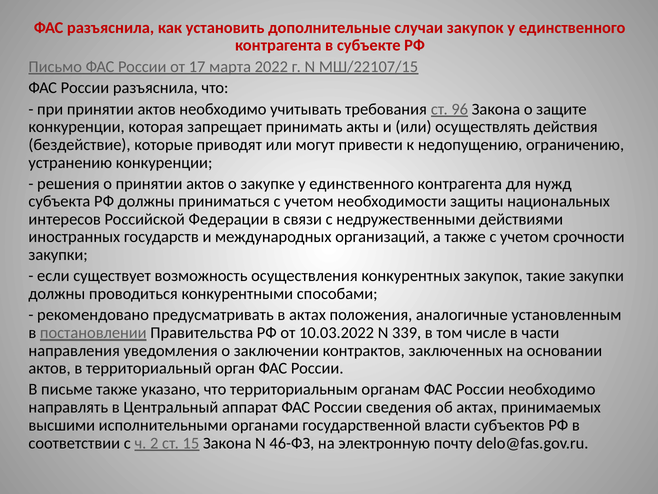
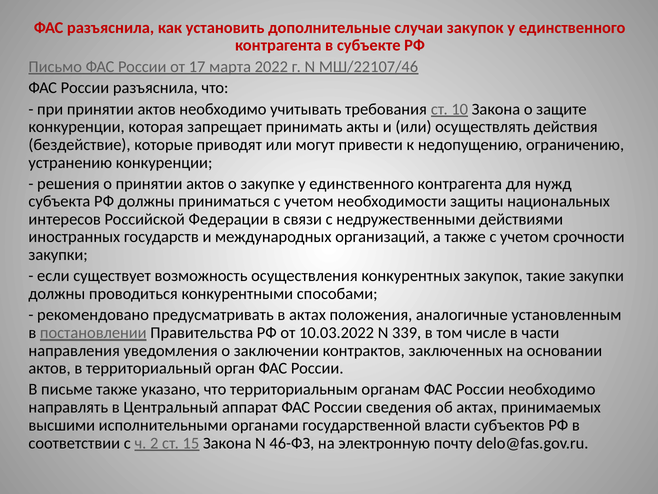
МШ/22107/15: МШ/22107/15 -> МШ/22107/46 (369, 67)
96: 96 -> 10 (460, 109)
